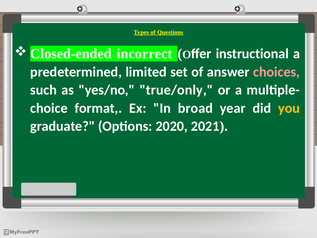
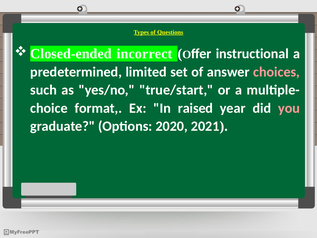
true/only: true/only -> true/start (176, 90)
broad: broad -> raised (195, 108)
you colour: yellow -> pink (289, 108)
